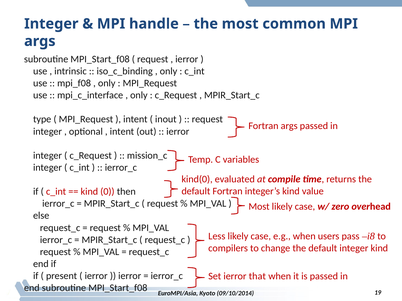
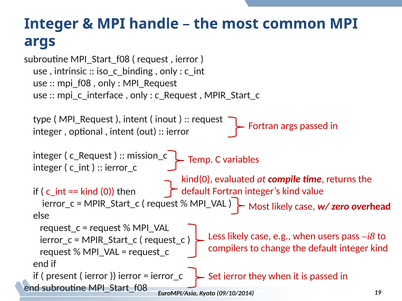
that: that -> they (257, 277)
